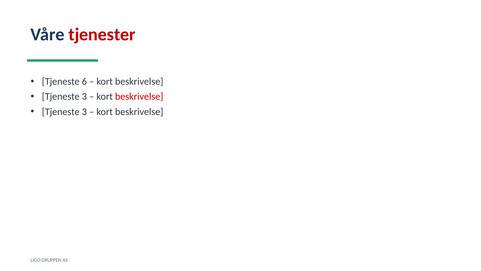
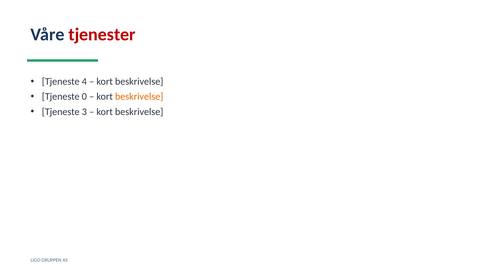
6: 6 -> 4 (84, 81)
3: 3 -> 0 (84, 97)
beskrivelse colour: red -> orange (139, 97)
